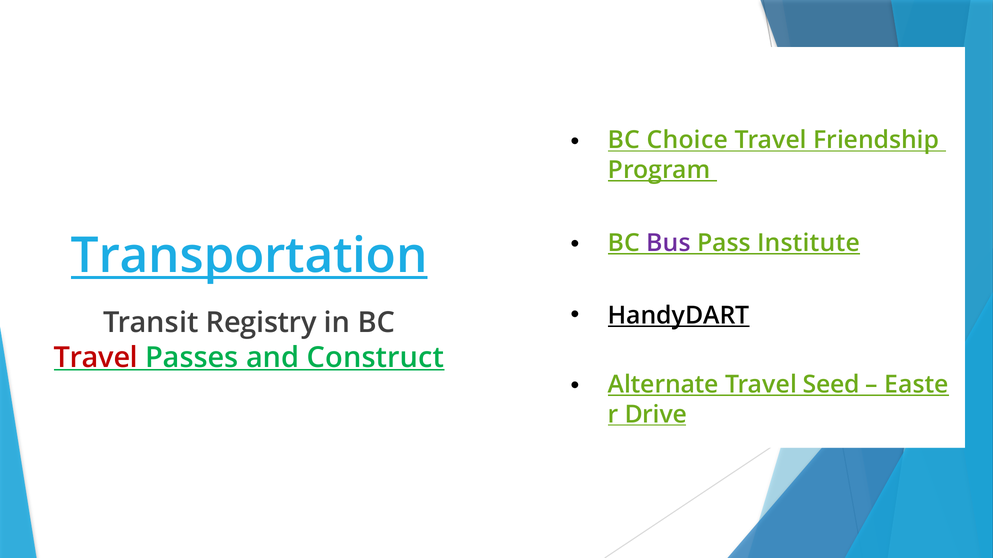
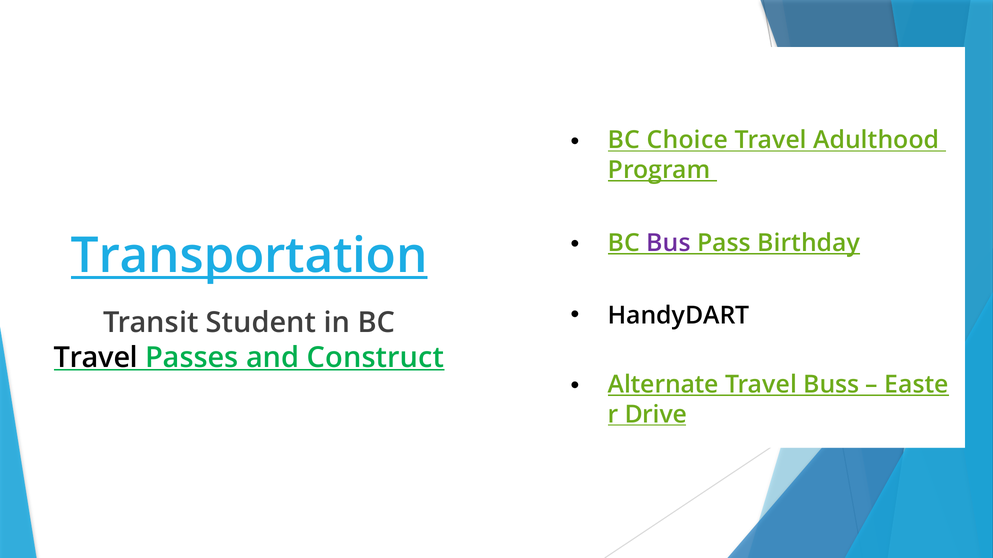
Friendship: Friendship -> Adulthood (876, 140)
Institute: Institute -> Birthday (809, 243)
HandyDART underline: present -> none (679, 316)
Registry: Registry -> Student (261, 323)
Travel colour: red -> black (96, 358)
Seed: Seed -> Buss (831, 385)
